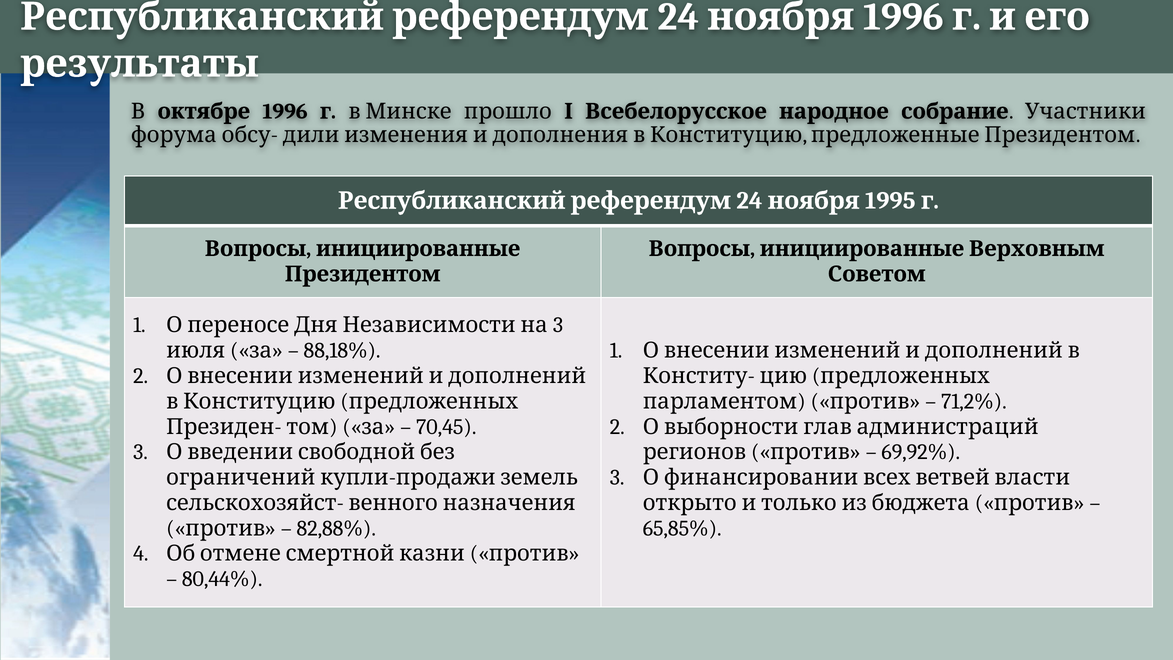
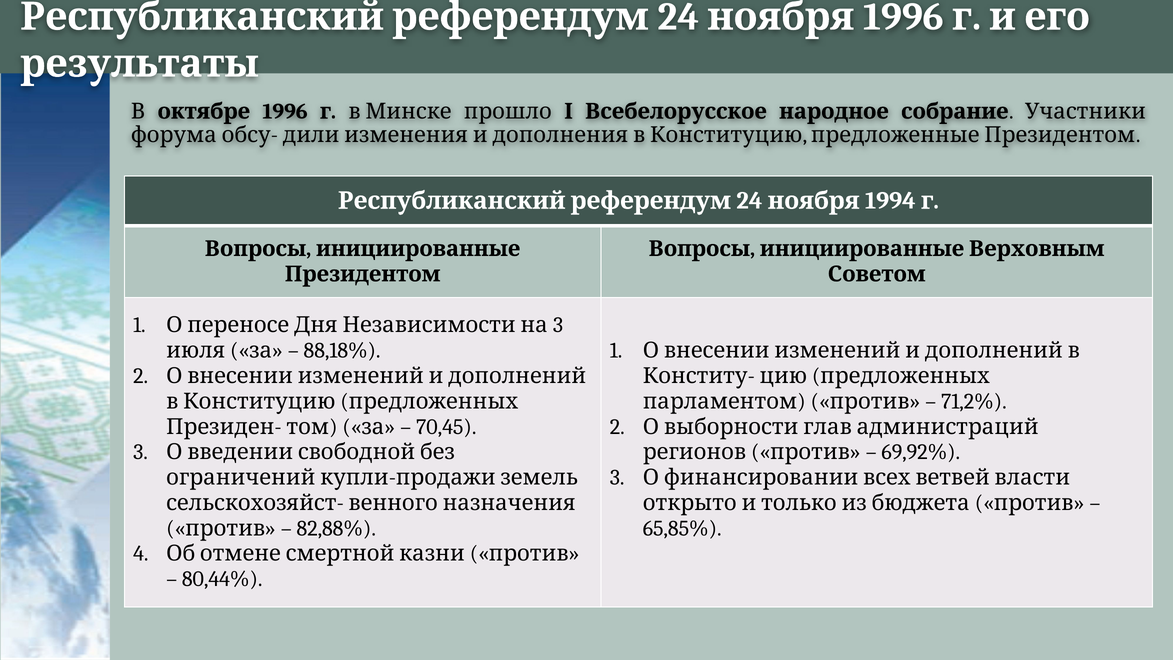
1995: 1995 -> 1994 (890, 201)
